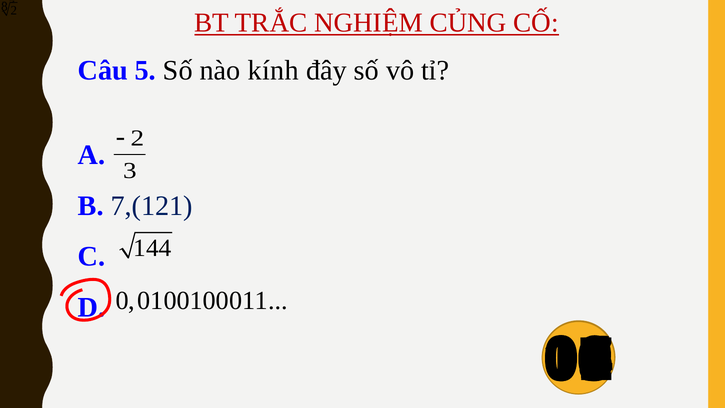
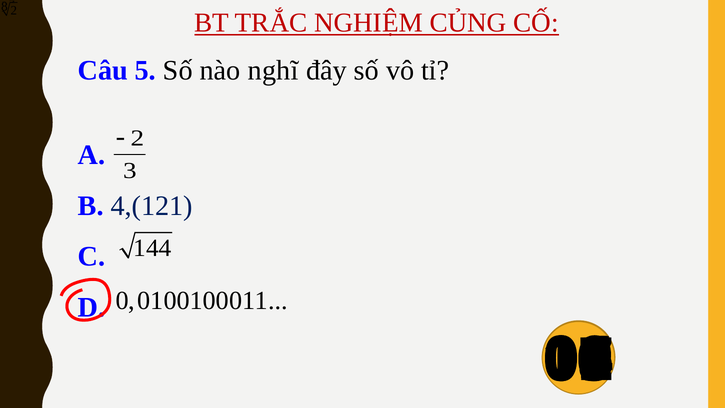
kính: kính -> nghĩ (273, 70)
7,(121: 7,(121 -> 4,(121 (152, 206)
